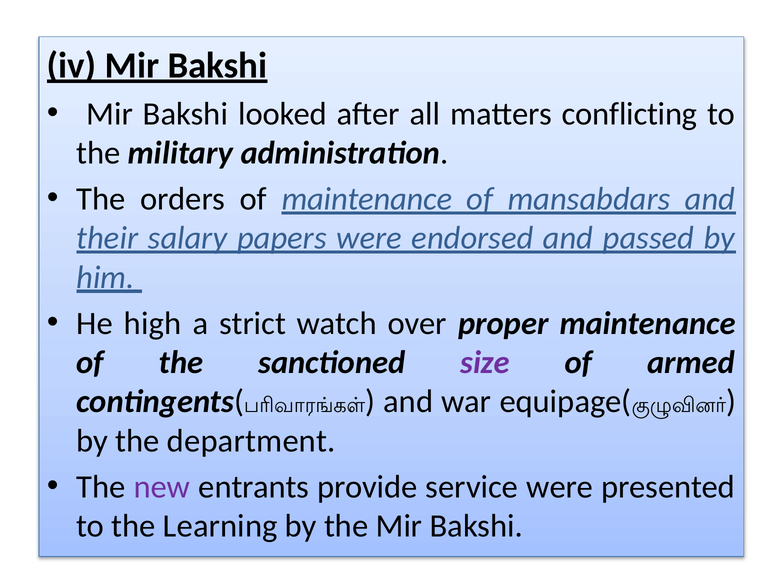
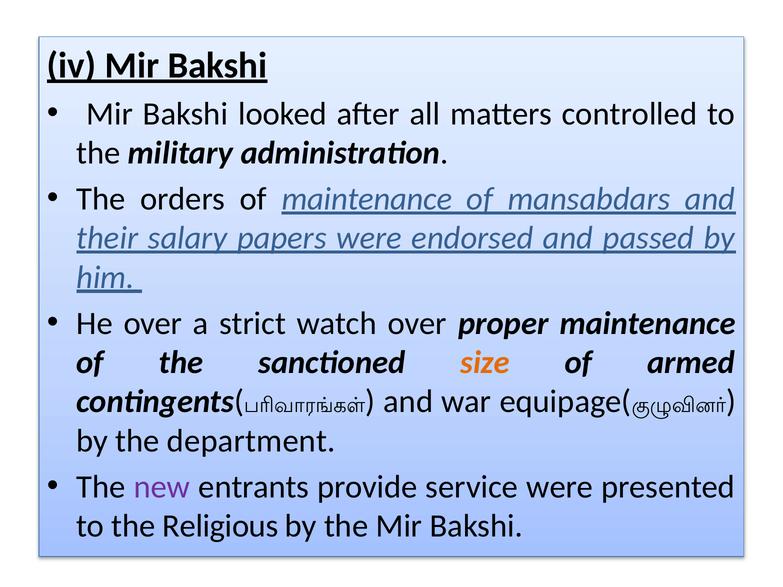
conflicting: conflicting -> controlled (629, 114)
He high: high -> over (153, 323)
size colour: purple -> orange (485, 363)
Learning: Learning -> Religious (220, 526)
